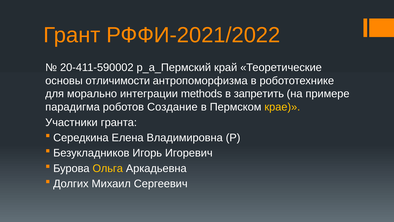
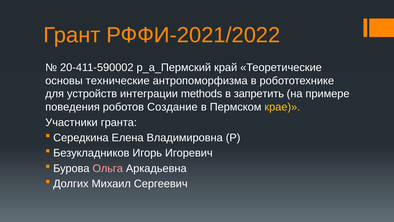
отличимости: отличимости -> технические (118, 81)
морально: морально -> устройств (92, 94)
парадигма: парадигма -> поведения (73, 107)
Ольга colour: yellow -> pink (108, 168)
